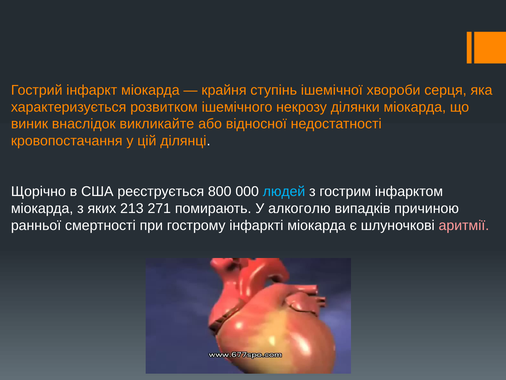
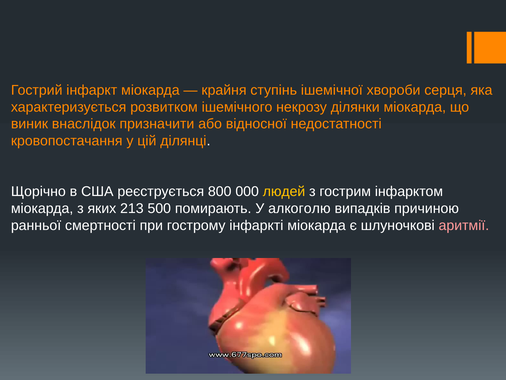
викликайте: викликайте -> призначити (157, 124)
людей colour: light blue -> yellow (284, 191)
271: 271 -> 500 (159, 208)
